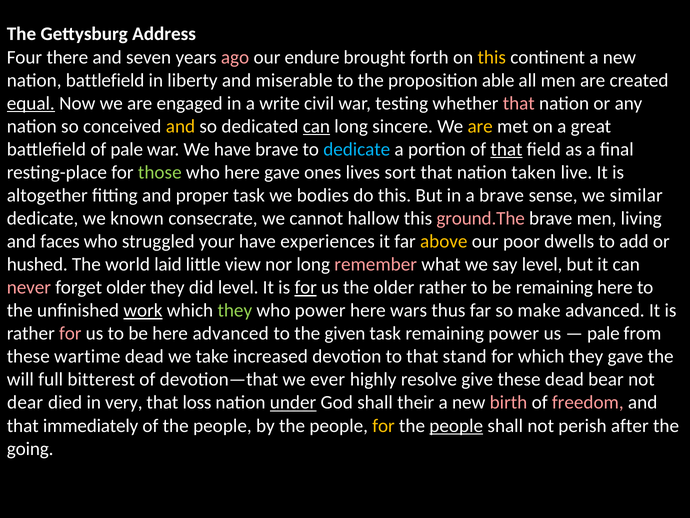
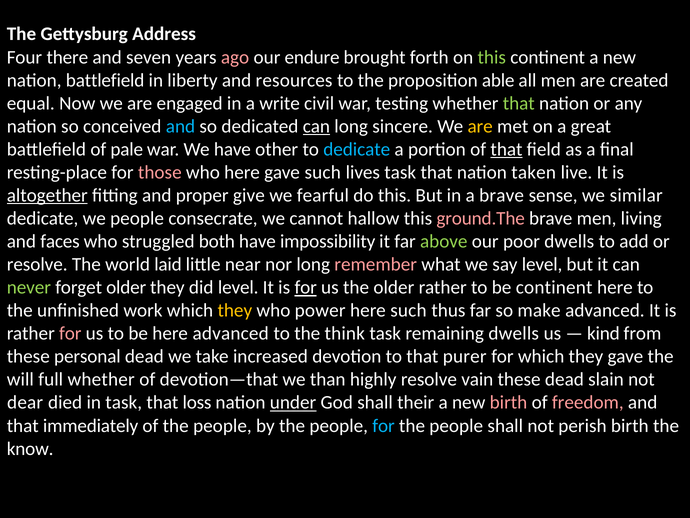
this colour: yellow -> light green (492, 57)
miserable: miserable -> resources (294, 80)
equal underline: present -> none (31, 103)
that colour: pink -> light green (519, 103)
and colour: yellow -> light blue (180, 126)
have brave: brave -> other (277, 149)
those colour: light green -> pink (160, 172)
gave ones: ones -> such (323, 172)
lives sort: sort -> task (400, 172)
altogether underline: none -> present (47, 195)
proper task: task -> give (249, 195)
bodies: bodies -> fearful (323, 195)
we known: known -> people (137, 218)
your: your -> both (217, 241)
experiences: experiences -> impossibility (328, 241)
above colour: yellow -> light green (444, 241)
hushed: hushed -> resolve (37, 264)
view: view -> near (243, 264)
never colour: pink -> light green (29, 287)
be remaining: remaining -> continent (554, 287)
work underline: present -> none (143, 310)
they colour: light green -> yellow (235, 310)
here wars: wars -> such (408, 310)
given: given -> think (345, 333)
remaining power: power -> dwells (514, 333)
pale: pale -> kind (603, 333)
wartime: wartime -> personal (87, 356)
stand: stand -> purer (465, 356)
full bitterest: bitterest -> whether (101, 379)
ever: ever -> than (328, 379)
give: give -> vain (477, 379)
bear: bear -> slain (606, 379)
in very: very -> task (124, 402)
for colour: yellow -> light blue (384, 425)
people underline: present -> none (456, 425)
perish after: after -> birth (630, 425)
going: going -> know (30, 448)
